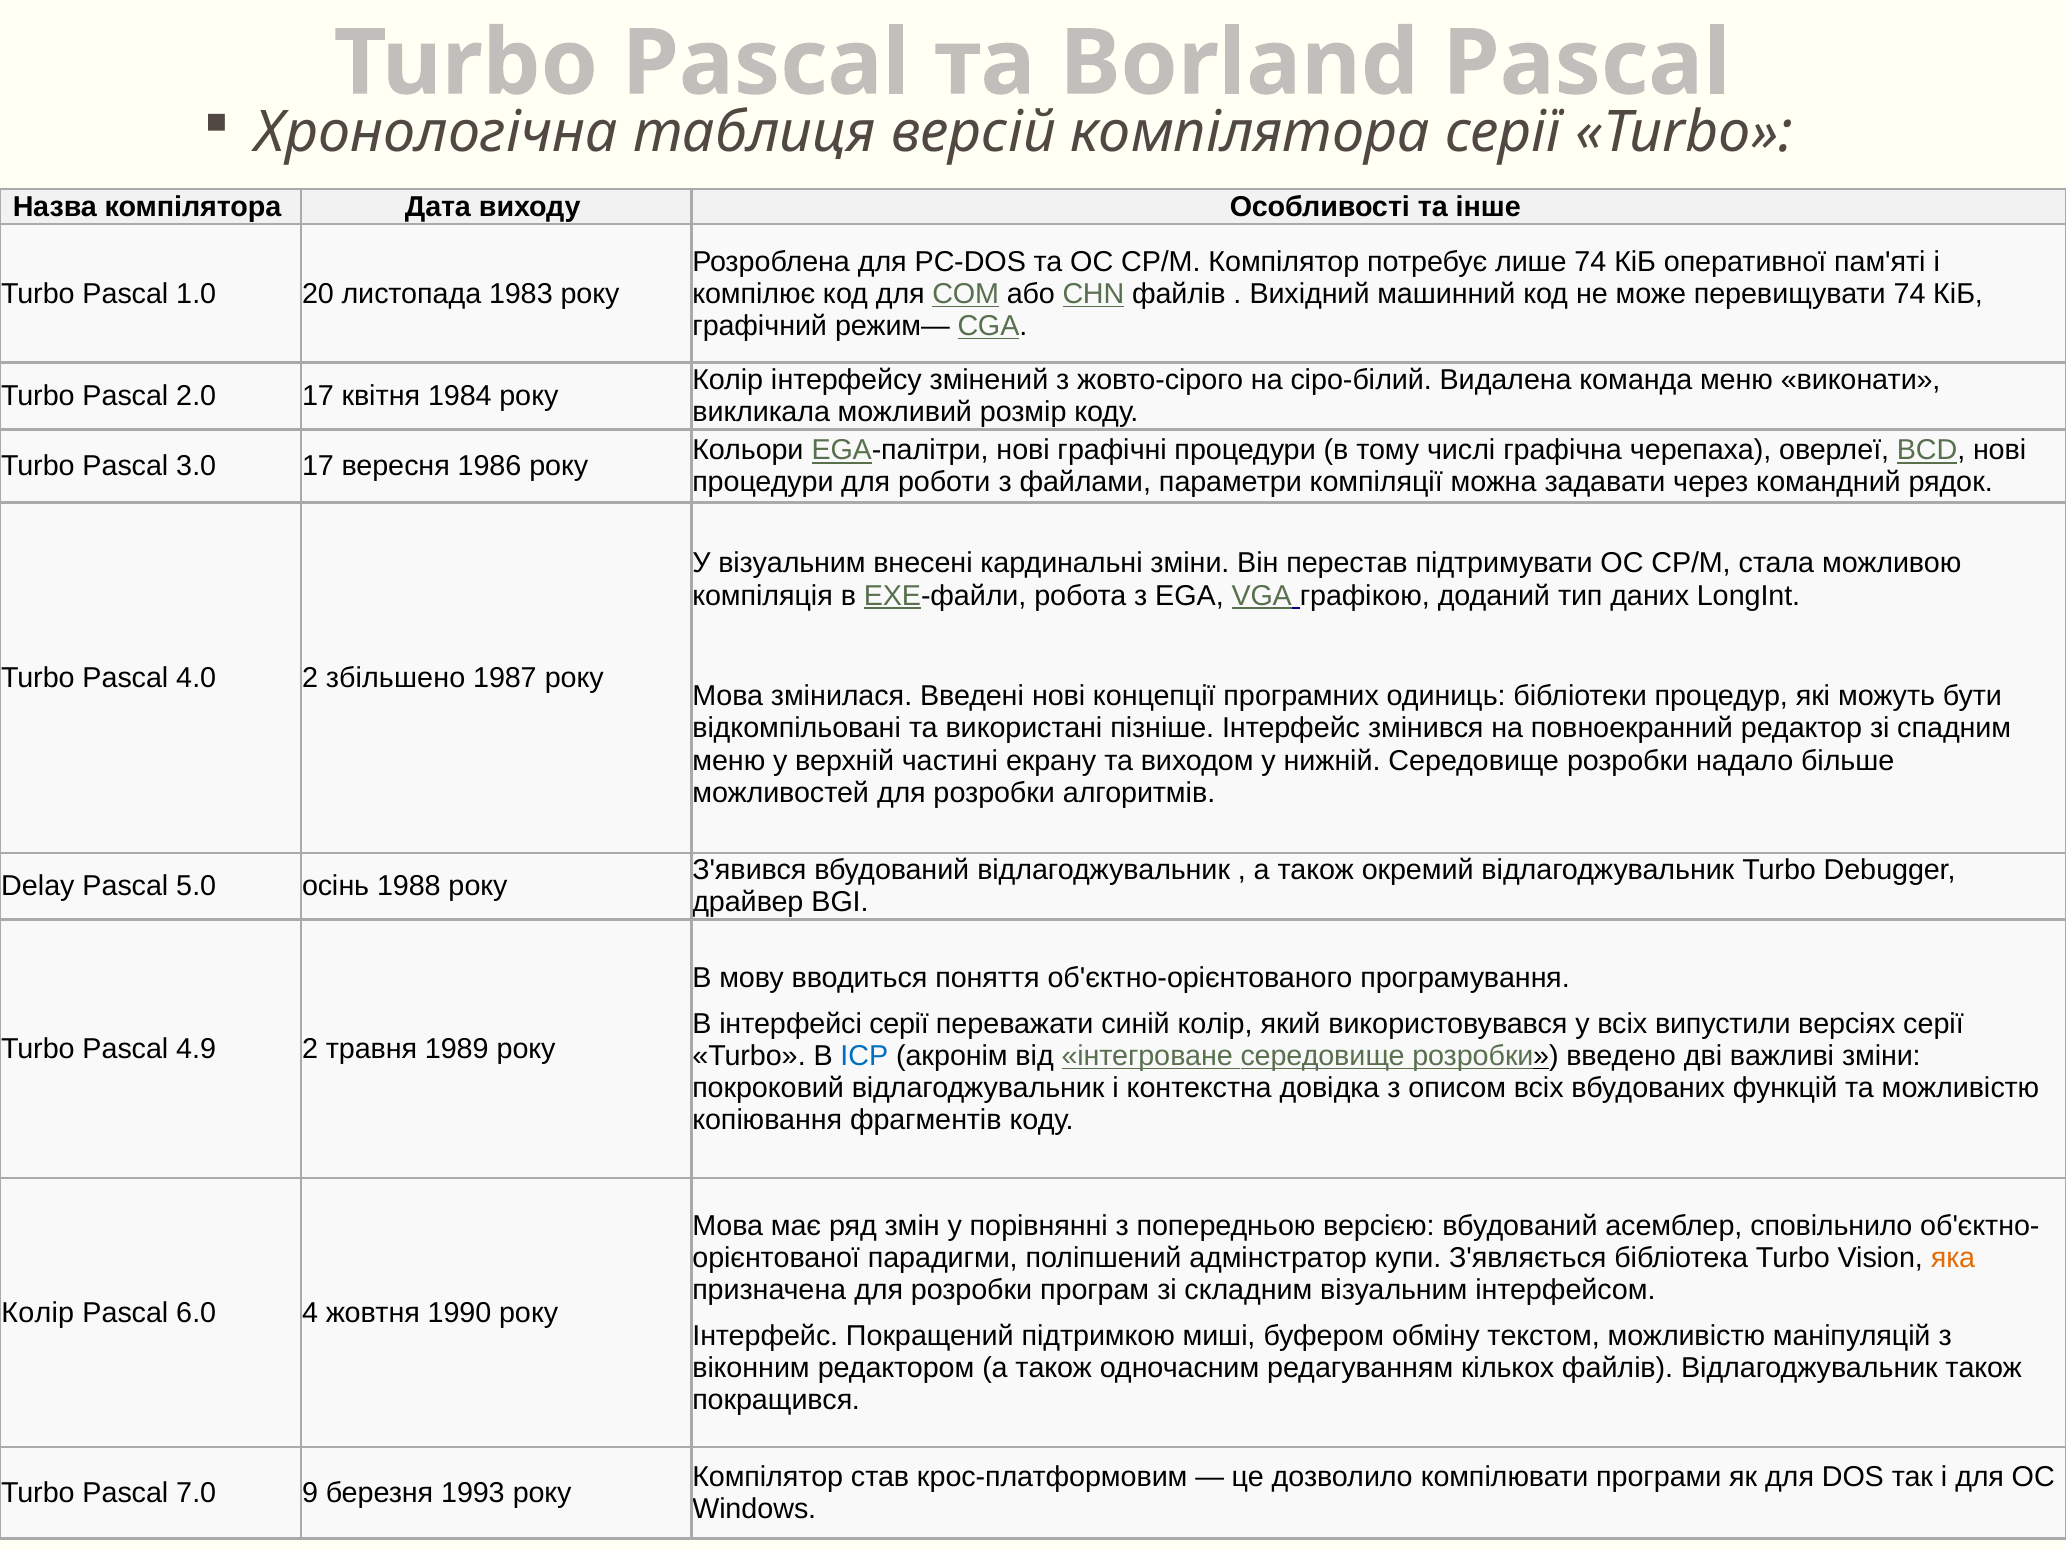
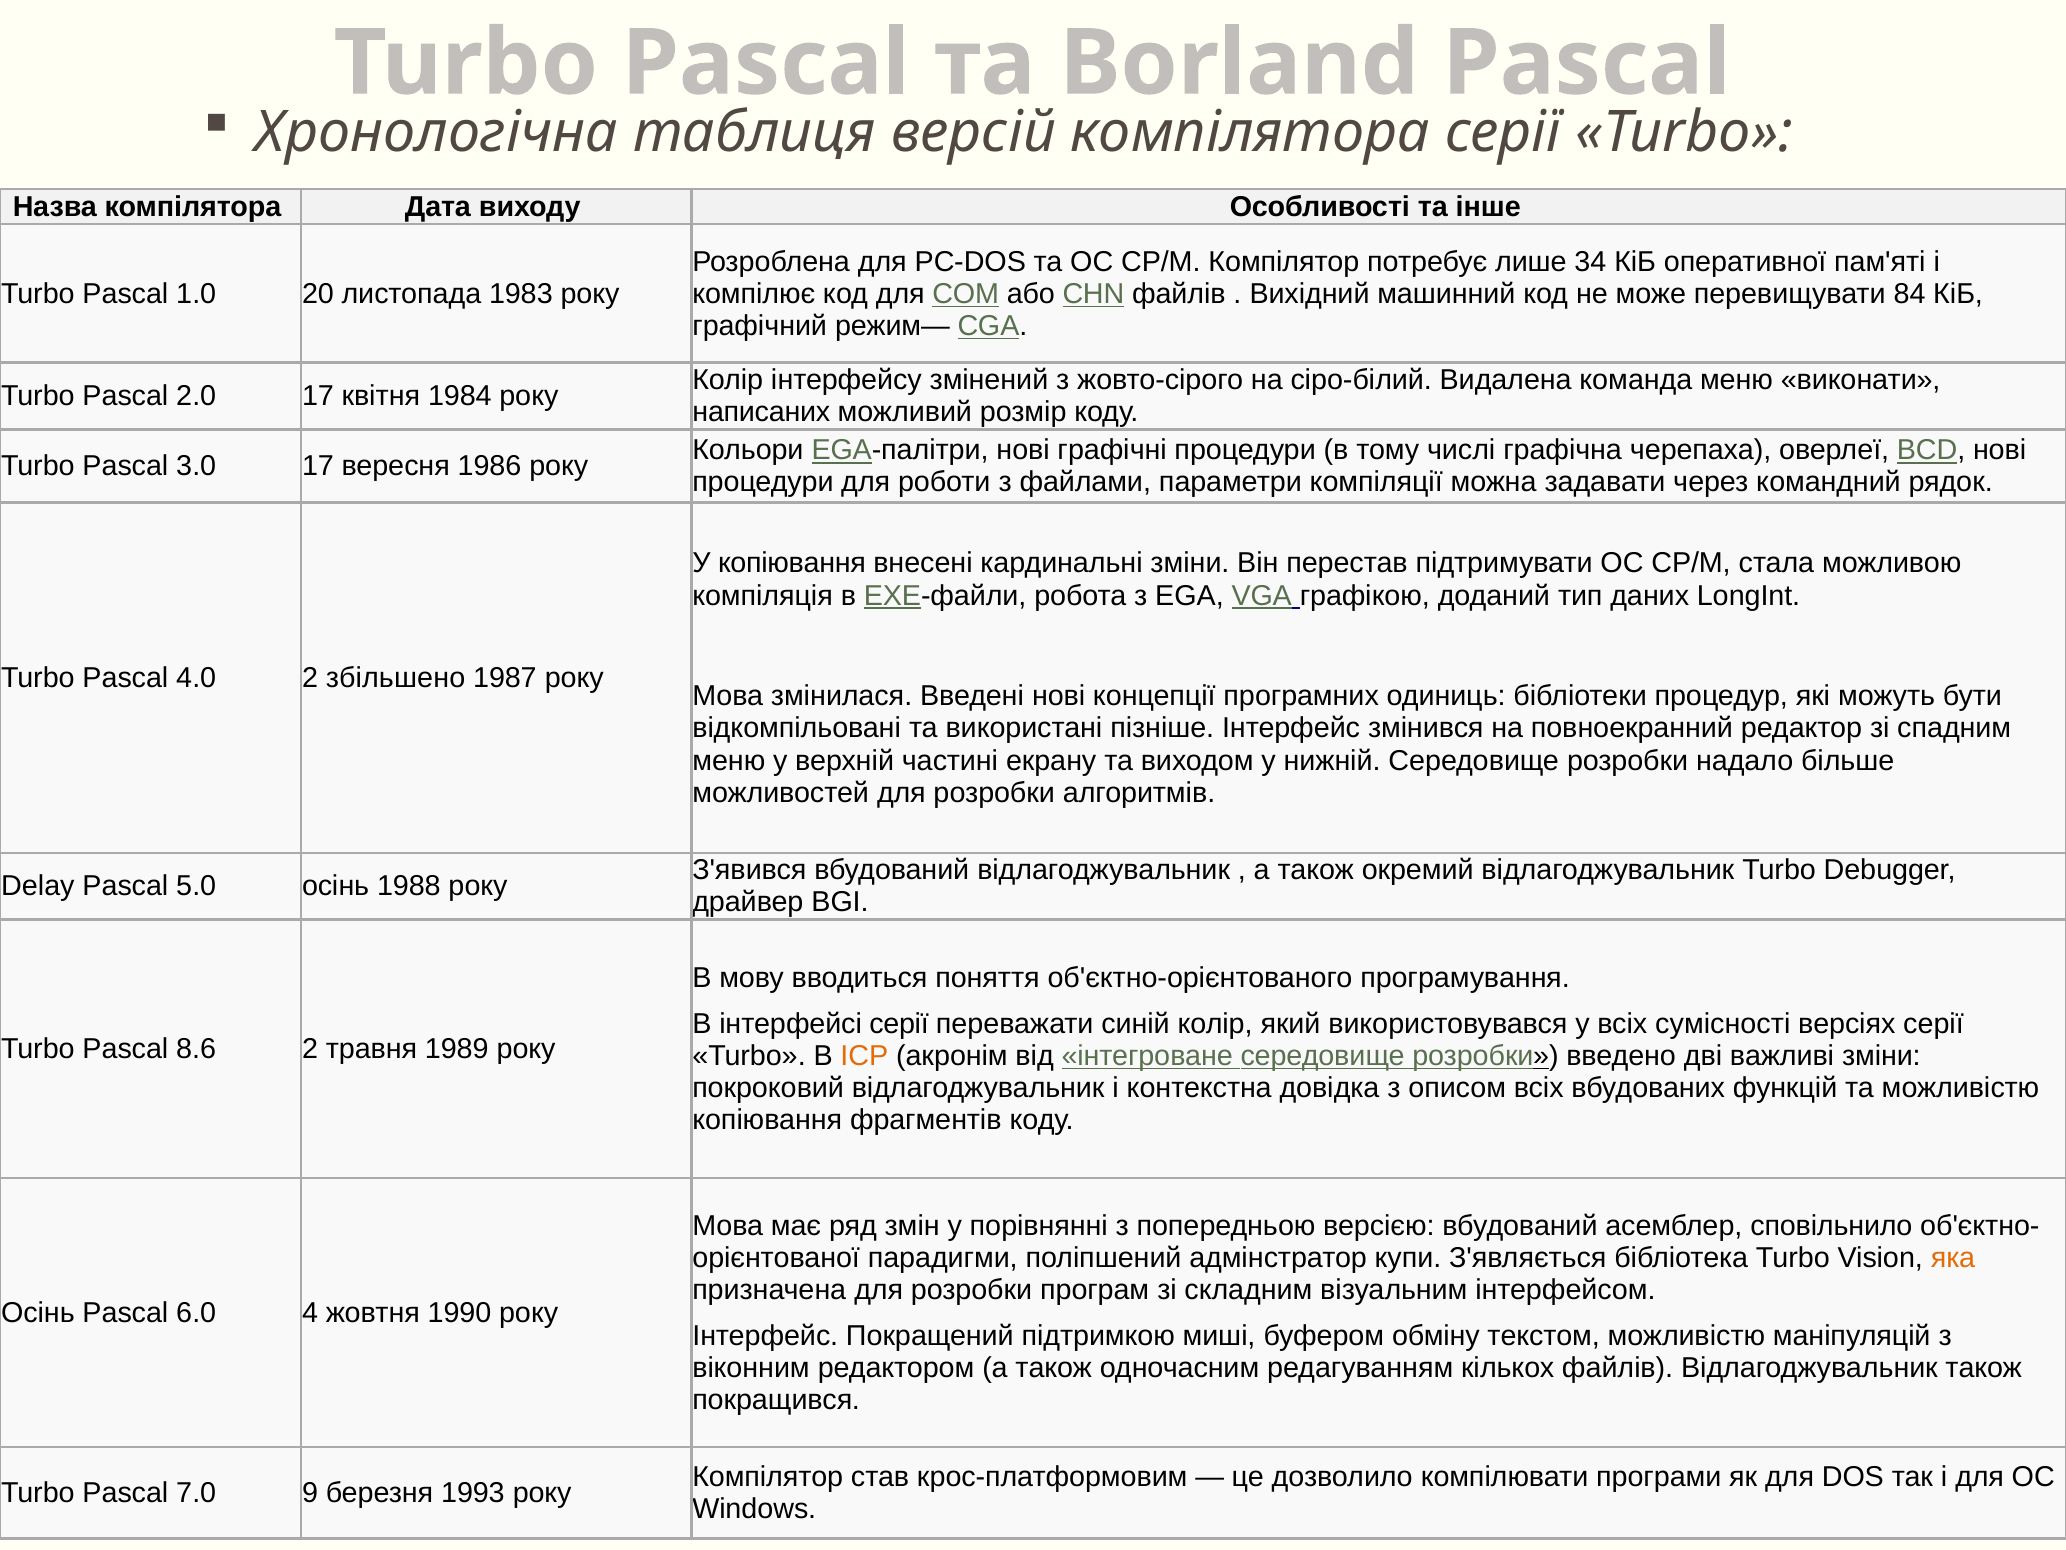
лише 74: 74 -> 34 (1590, 261)
перевищувати 74: 74 -> 84 (1910, 294)
викликала: викликала -> написаних (761, 412)
У візуальним: візуальним -> копіювання (792, 563)
випустили: випустили -> сумісності (1723, 1023)
4.9: 4.9 -> 8.6 (196, 1049)
ІСР colour: blue -> orange (864, 1055)
Колір: Колір -> Осінь (38, 1312)
